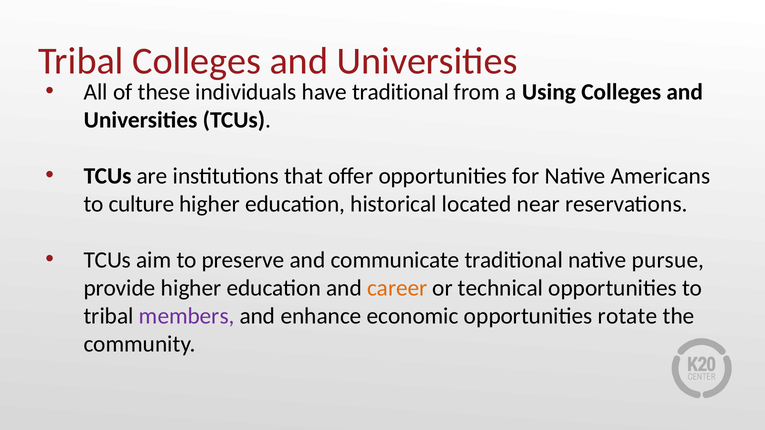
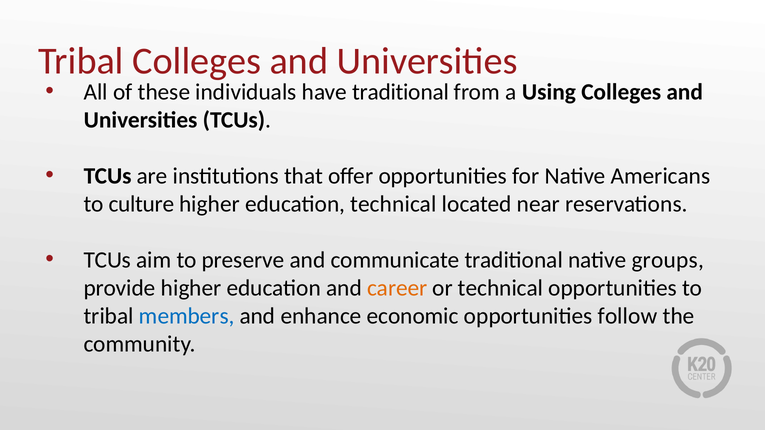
education historical: historical -> technical (393, 204)
pursue: pursue -> groups (668, 260)
members colour: purple -> blue (187, 316)
rotate: rotate -> follow (628, 316)
